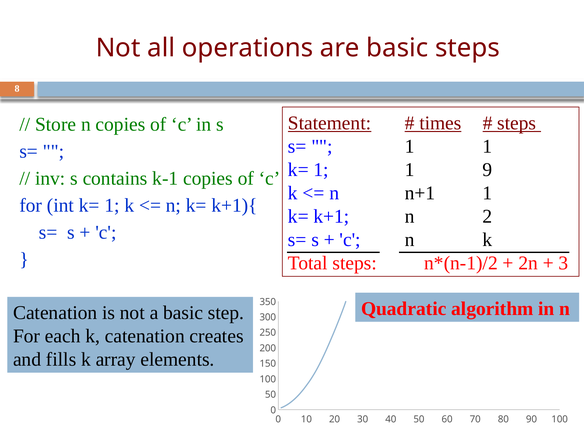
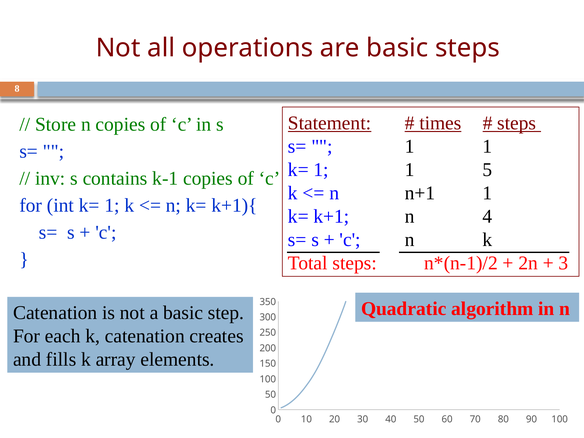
9: 9 -> 5 (488, 170)
2: 2 -> 4 (488, 216)
